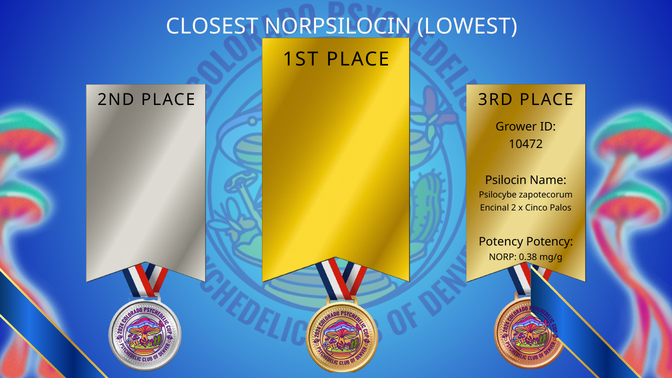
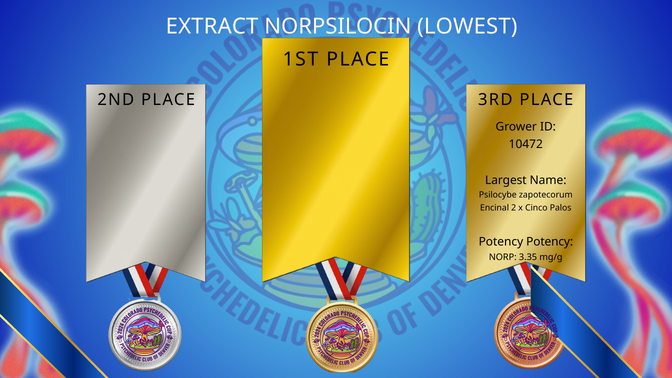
CLOSEST: CLOSEST -> EXTRACT (212, 27)
Psilocin: Psilocin -> Largest (506, 180)
0.38: 0.38 -> 3.35 (528, 257)
